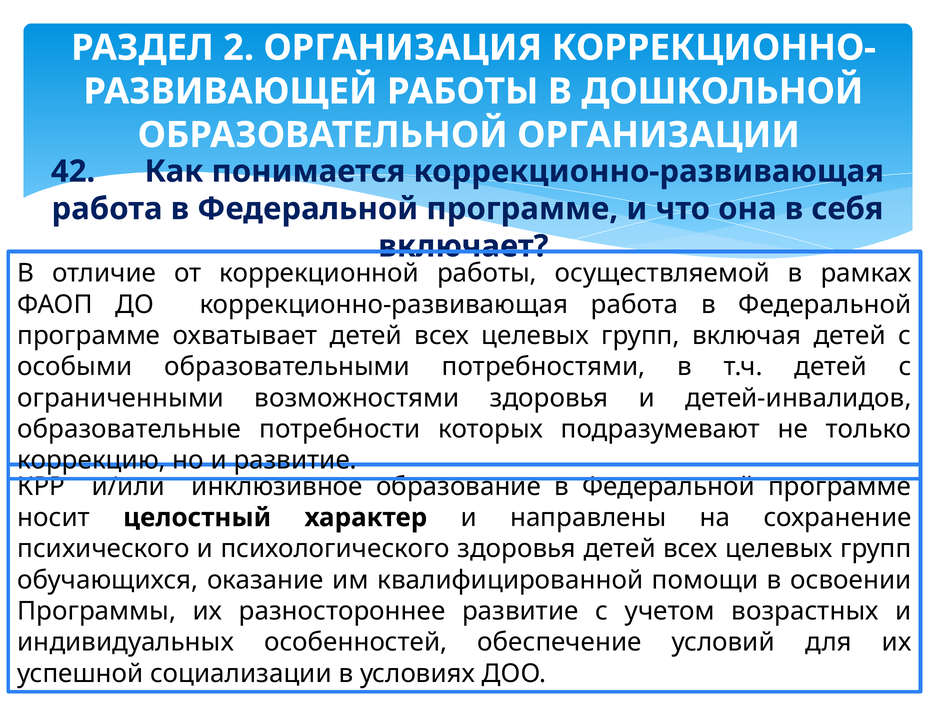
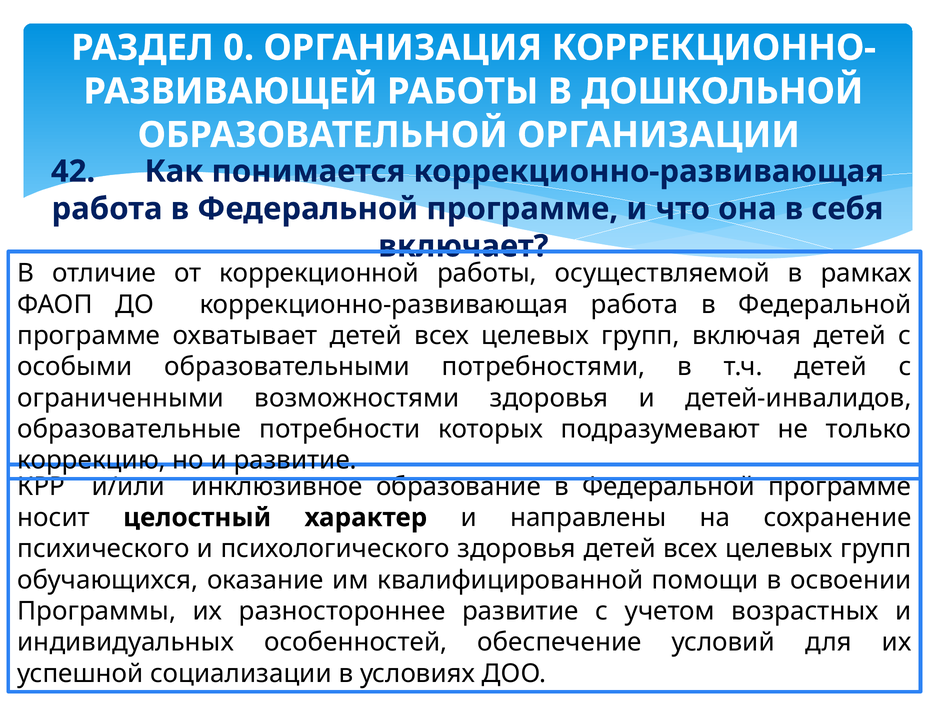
2: 2 -> 0 (239, 48)
